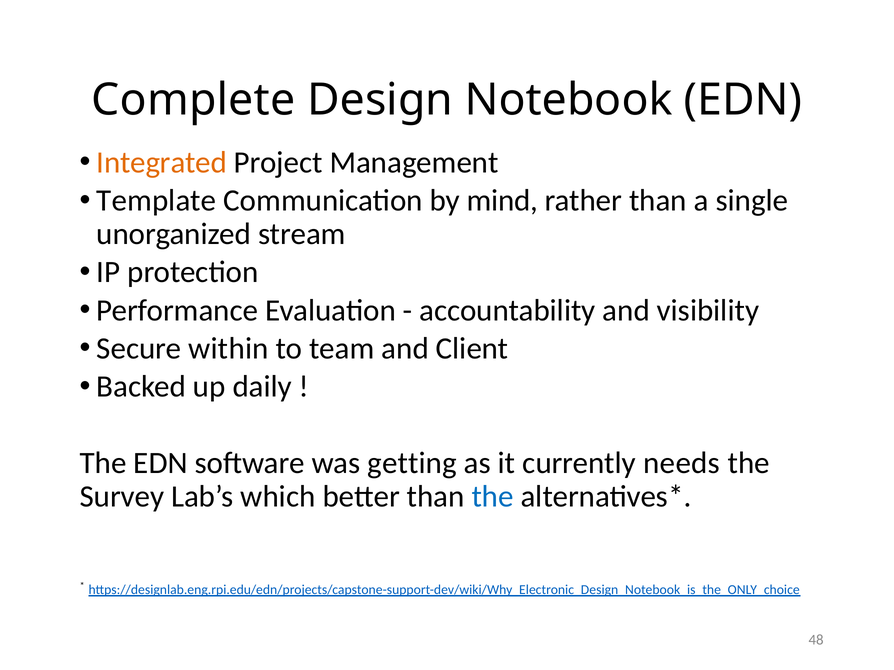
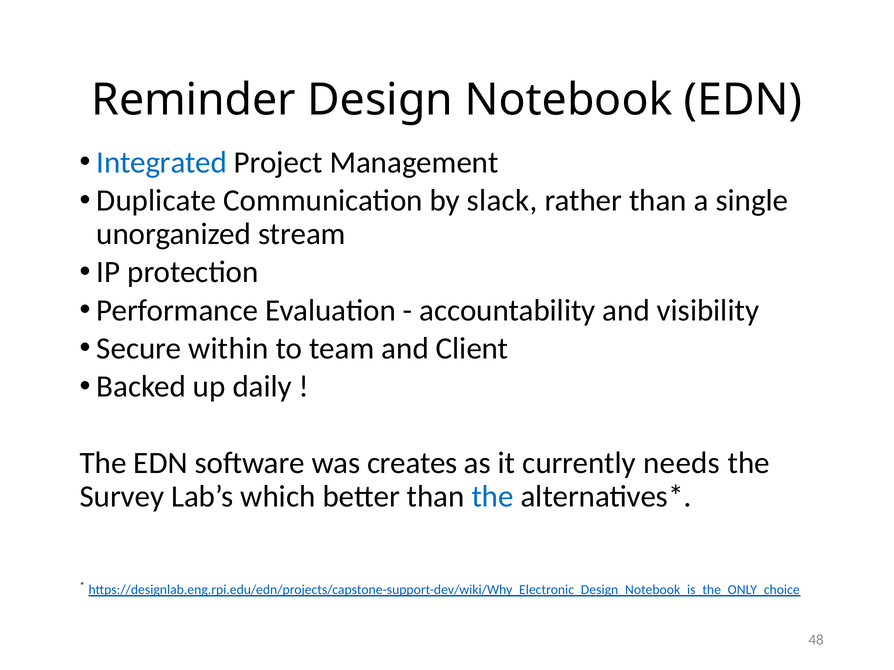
Complete: Complete -> Reminder (194, 100)
Integrated colour: orange -> blue (162, 163)
Template: Template -> Duplicate (156, 201)
mind: mind -> slack (502, 201)
getting: getting -> creates (412, 463)
